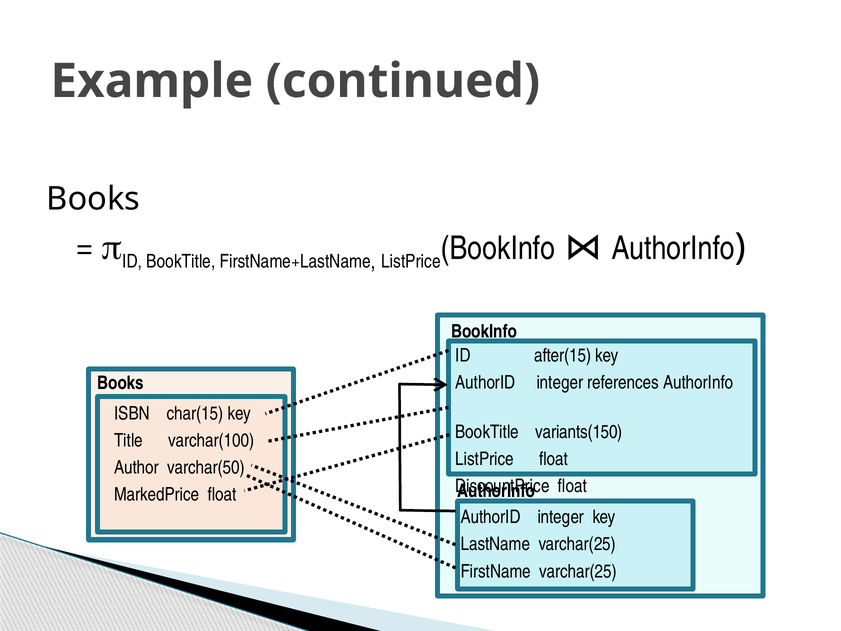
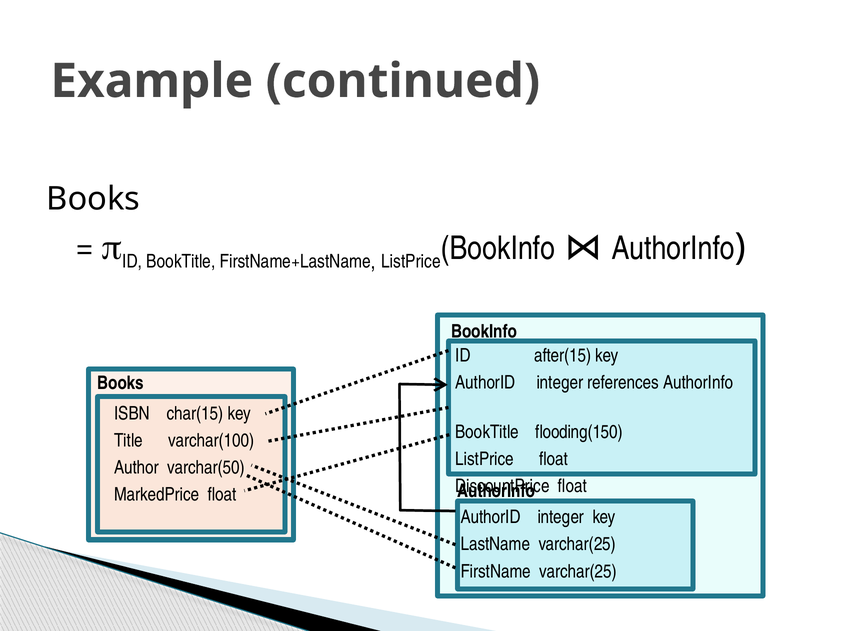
variants(150: variants(150 -> flooding(150 (579, 432)
